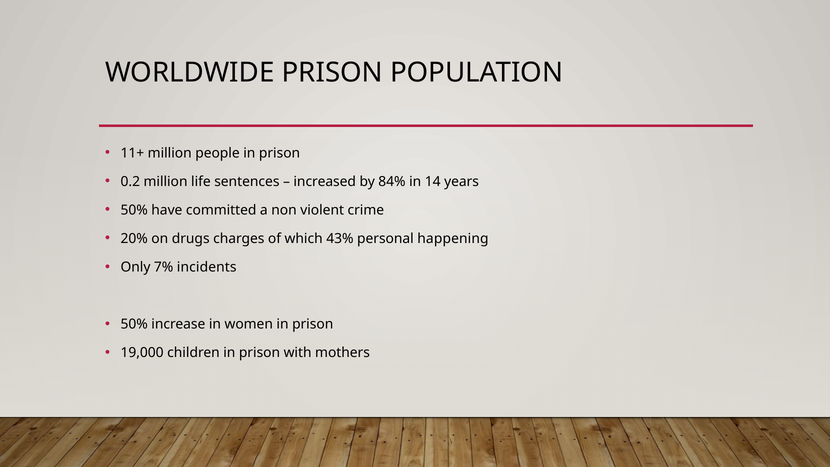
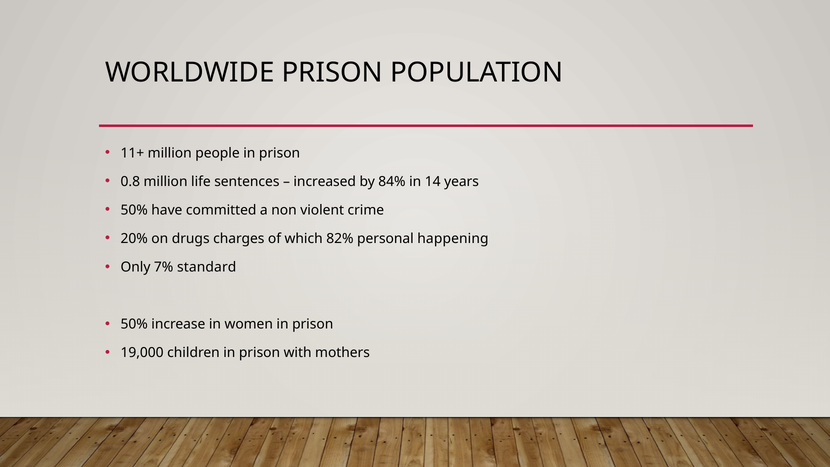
0.2: 0.2 -> 0.8 (130, 181)
43%: 43% -> 82% (340, 239)
incidents: incidents -> standard (207, 267)
